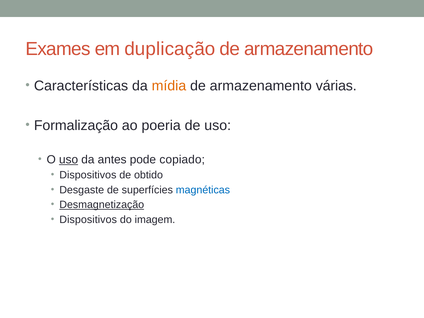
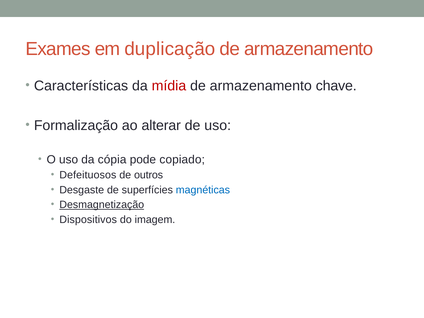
mídia colour: orange -> red (169, 86)
várias: várias -> chave (336, 86)
poeria: poeria -> alterar (161, 125)
uso underline: present -> none (69, 160)
antes: antes -> cópia (112, 160)
Dispositivos: Dispositivos -> Defeituosos (88, 175)
obtido: obtido -> outros (149, 175)
